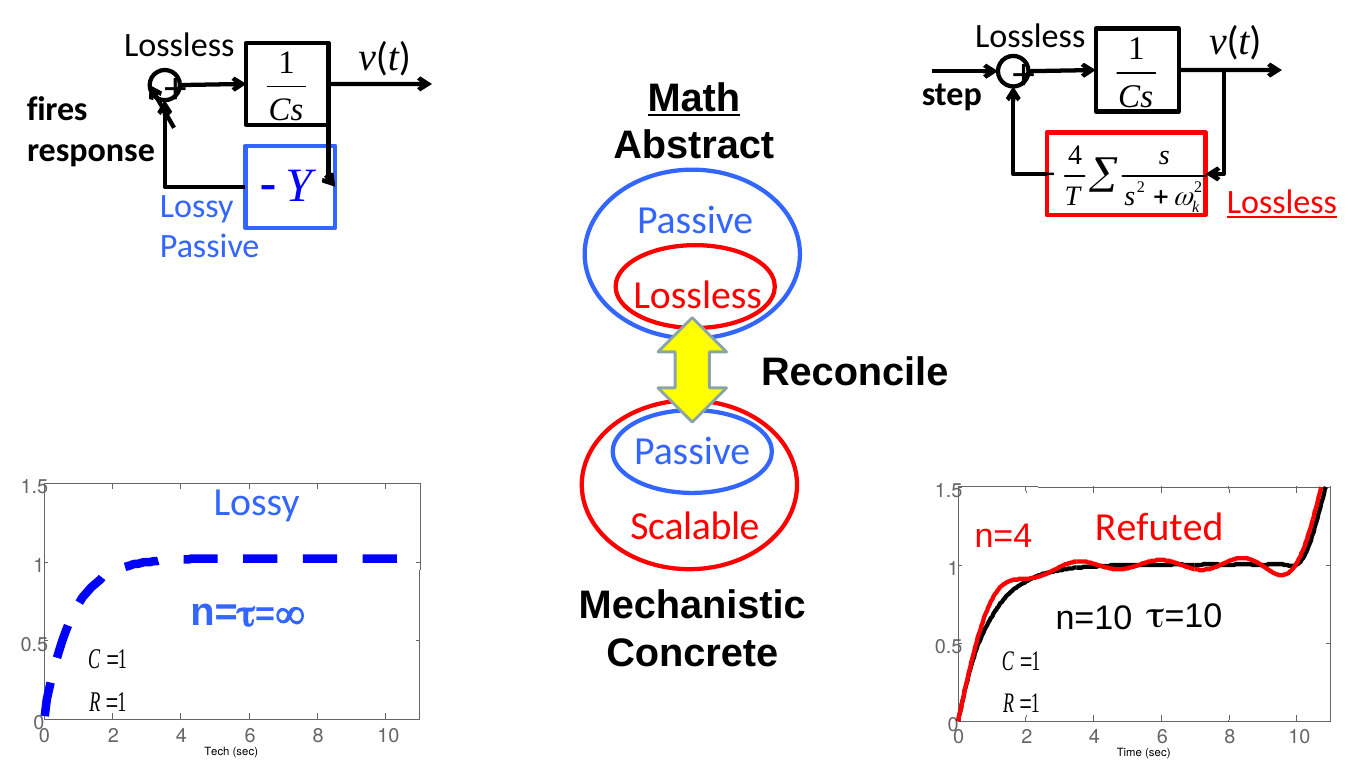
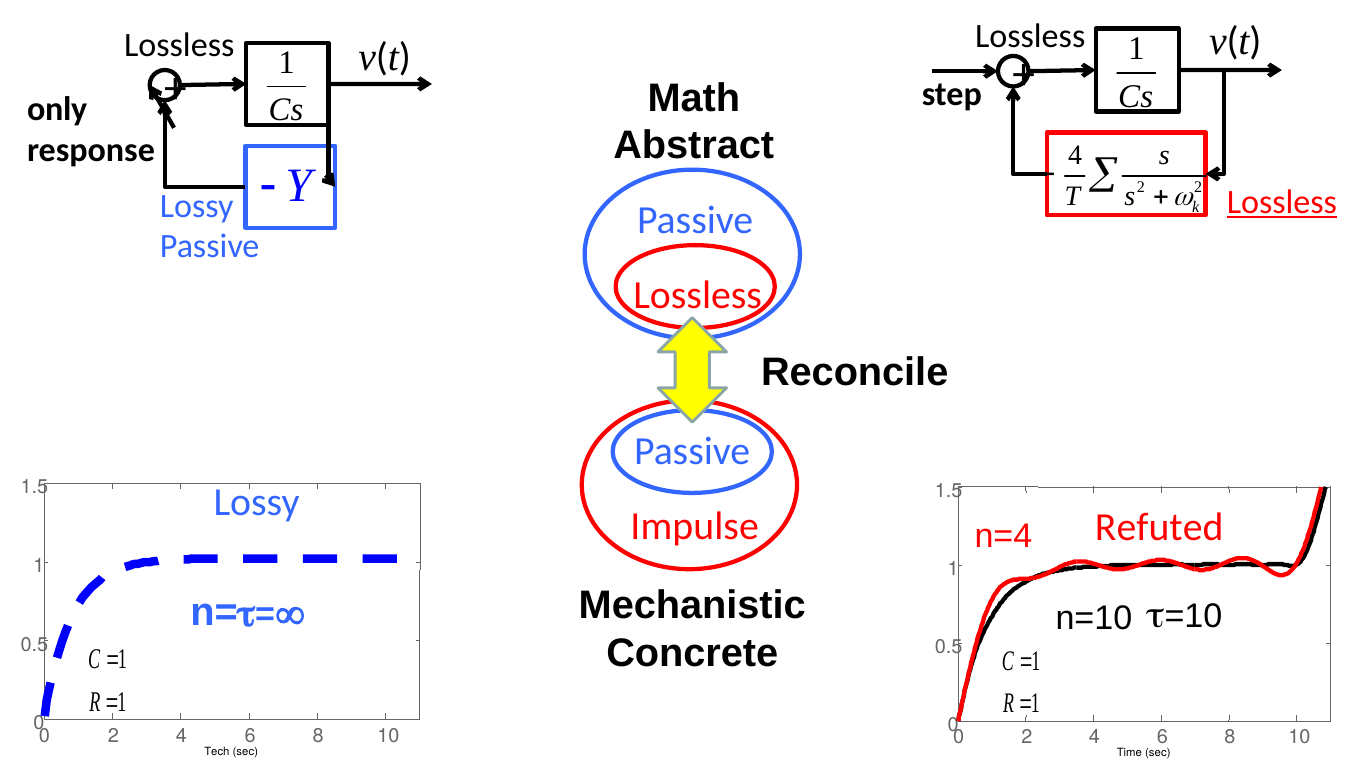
Math underline: present -> none (694, 98)
fires: fires -> only (57, 110)
Scalable: Scalable -> Impulse (695, 526)
